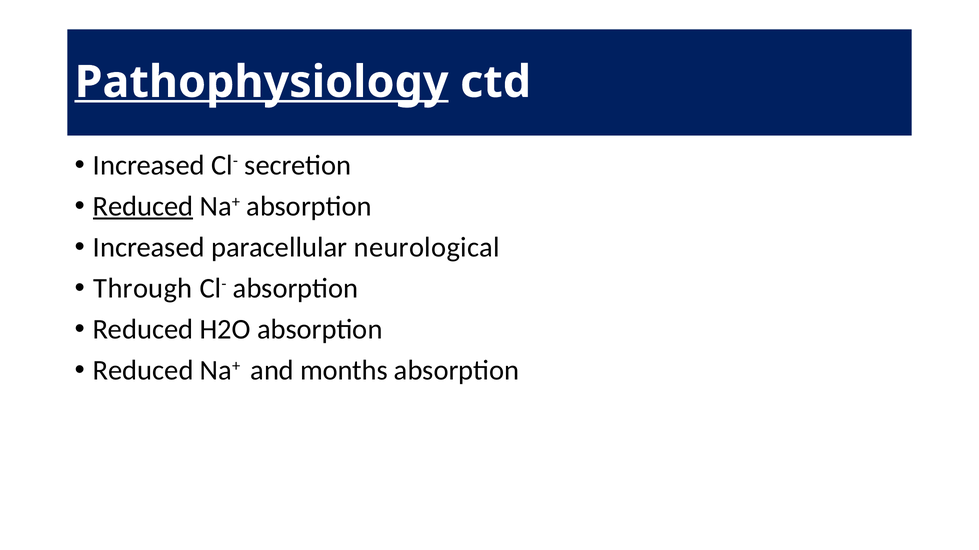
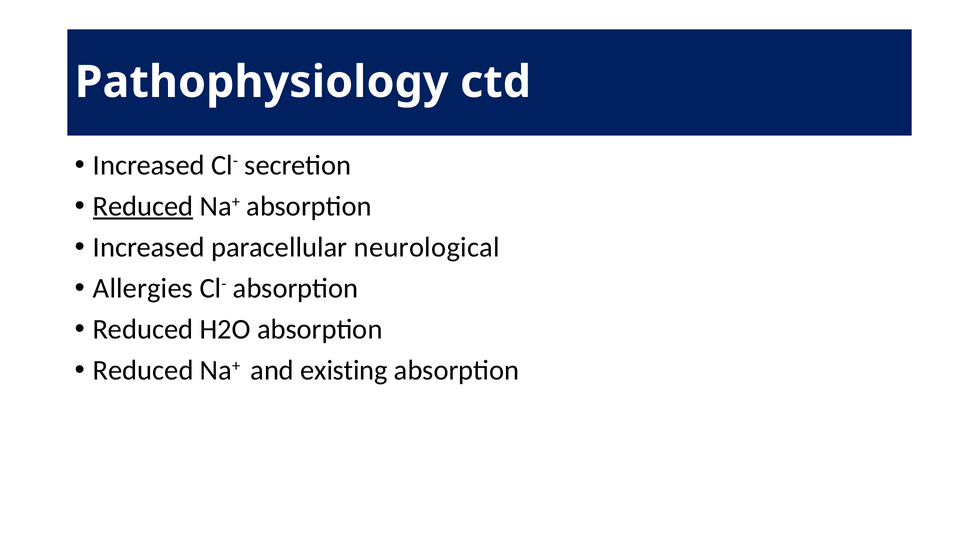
Pathophysiology underline: present -> none (262, 82)
Through: Through -> Allergies (143, 289)
months: months -> existing (344, 371)
